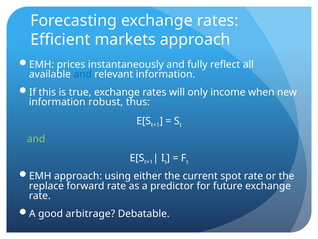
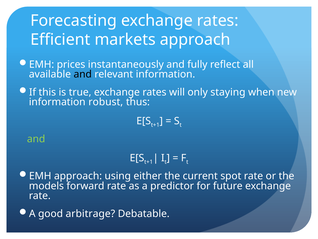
and colour: blue -> black (83, 74)
income: income -> staying (228, 92)
replace: replace -> models (46, 186)
